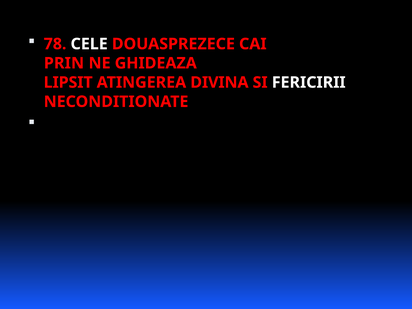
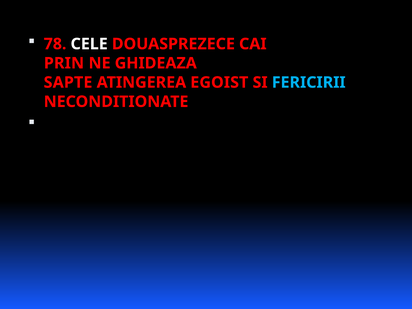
LIPSIT: LIPSIT -> SAPTE (68, 82)
DIVINA: DIVINA -> EGOIST (219, 82)
FERICIRII colour: white -> light blue (309, 82)
